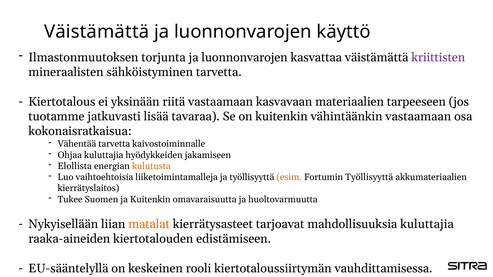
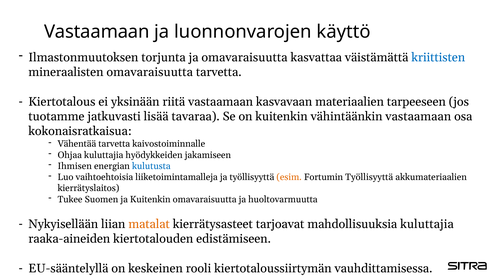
Väistämättä: Väistämättä -> Vastaamaan (97, 32)
torjunta ja luonnonvarojen: luonnonvarojen -> omavaraisuutta (244, 57)
kriittisten colour: purple -> blue (438, 57)
mineraalisten sähköistyminen: sähköistyminen -> omavaraisuutta (150, 72)
Elollista: Elollista -> Ihmisen (75, 166)
kulutusta colour: orange -> blue (151, 166)
